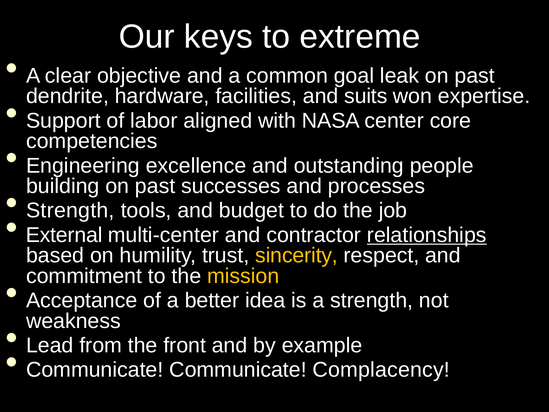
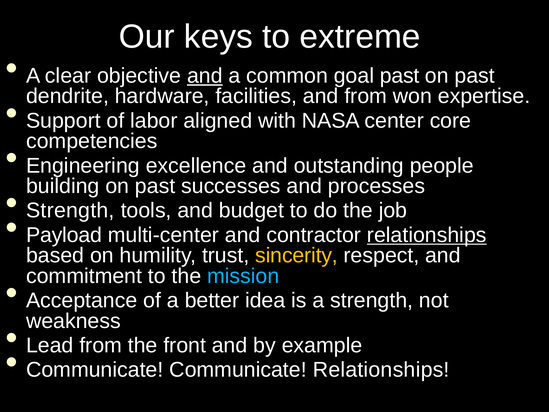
and underline: none -> present (205, 76)
goal leak: leak -> past (400, 76)
and suits: suits -> from (366, 96)
External: External -> Payload (64, 235)
mission colour: yellow -> light blue (243, 276)
Communicate Complacency: Complacency -> Relationships (381, 370)
